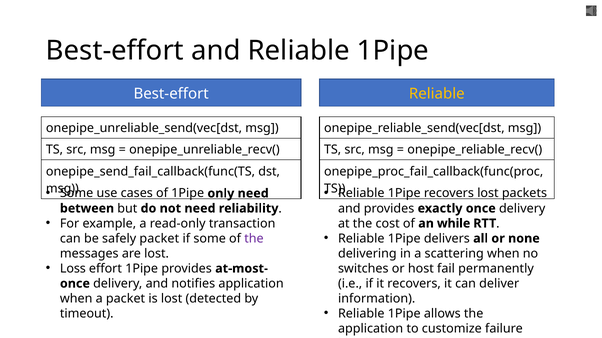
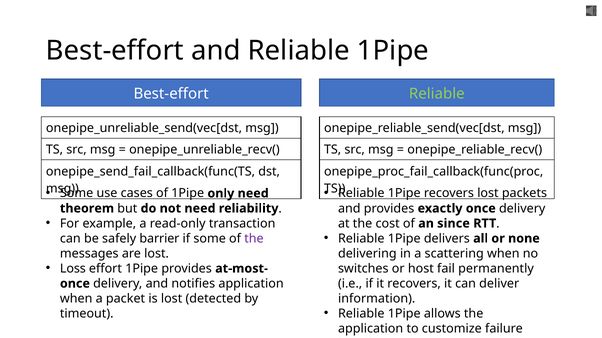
Reliable colour: yellow -> light green (437, 94)
between: between -> theorem (87, 209)
while: while -> since (453, 224)
safely packet: packet -> barrier (159, 239)
